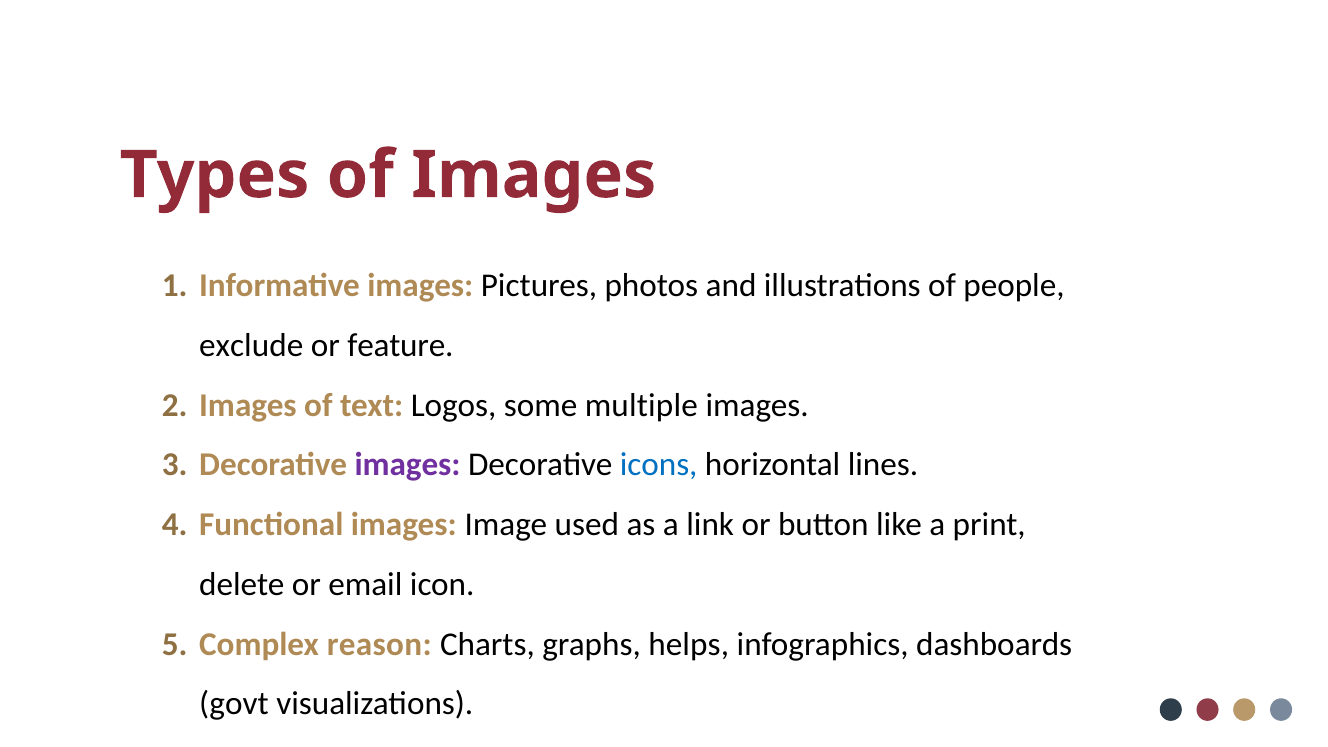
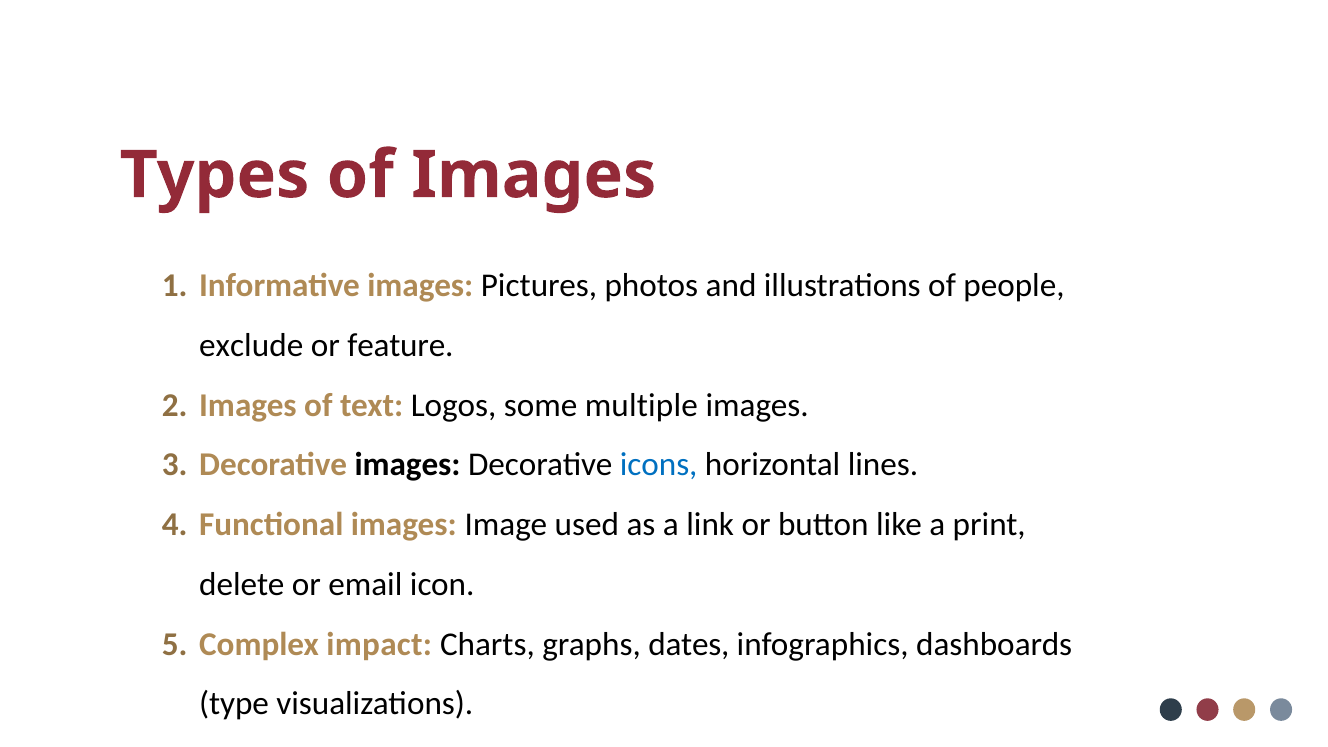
images colour: purple -> black (408, 465)
reason: reason -> impact (379, 644)
helps: helps -> dates (689, 644)
govt: govt -> type (234, 704)
